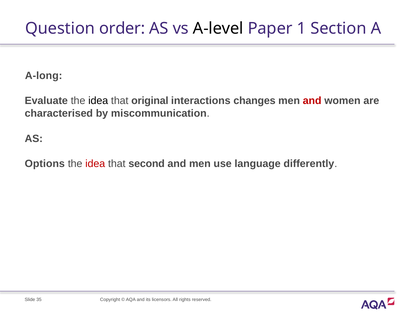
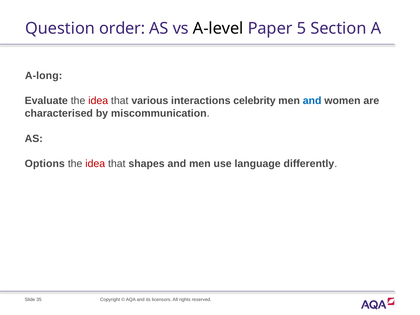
1: 1 -> 5 (302, 28)
idea colour: black -> red (98, 101)
original: original -> various (150, 101)
changes: changes -> celebrity (254, 101)
and colour: red -> blue (312, 101)
second: second -> shapes (147, 164)
